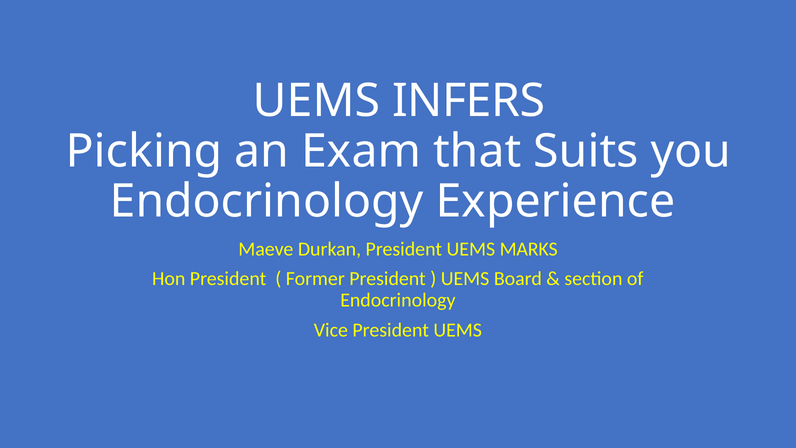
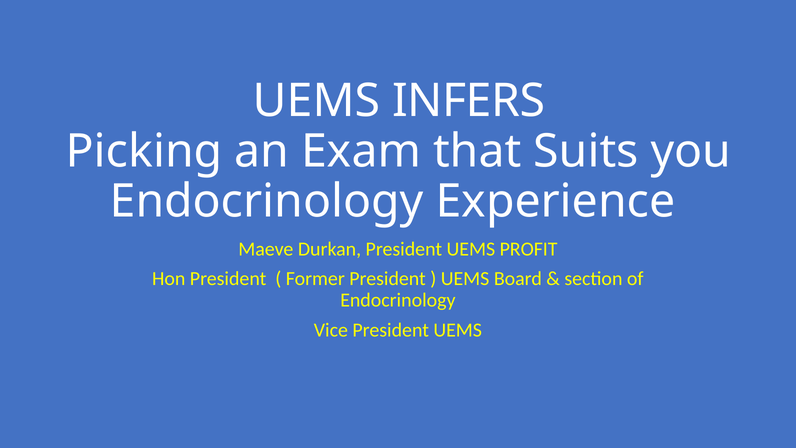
MARKS: MARKS -> PROFIT (529, 249)
